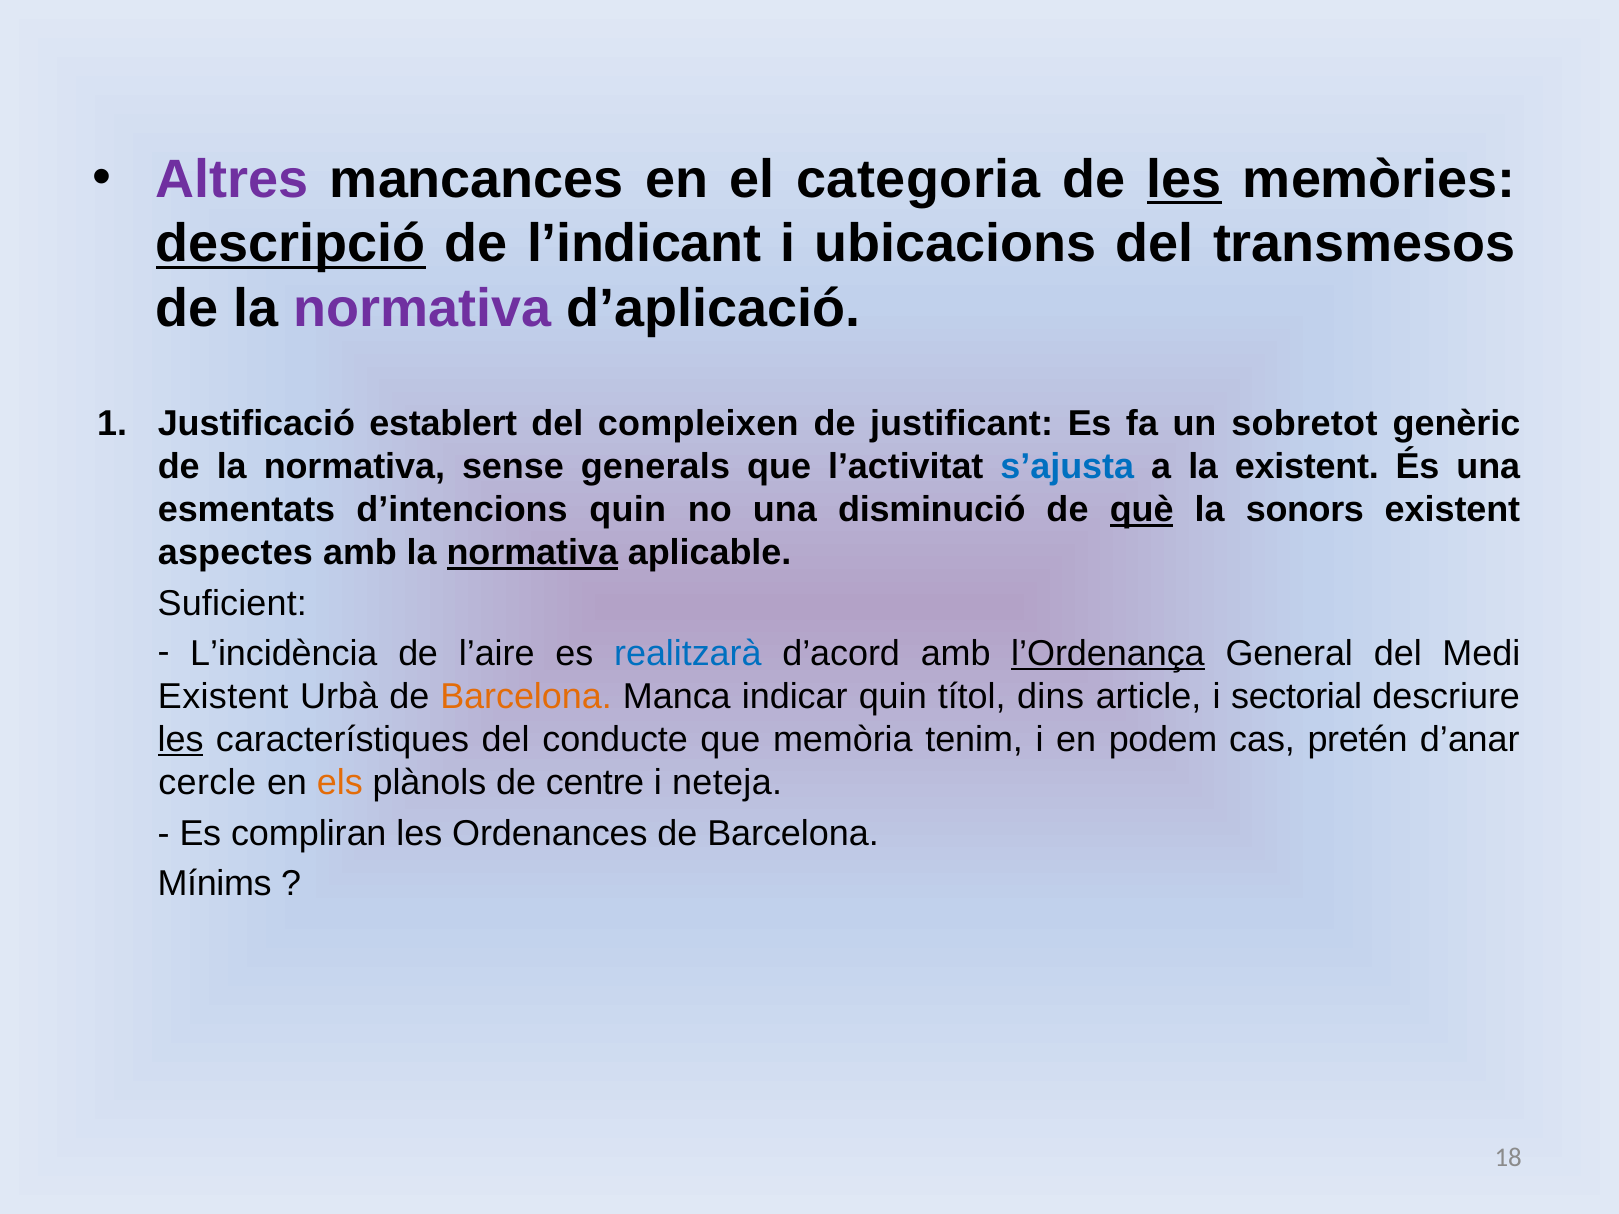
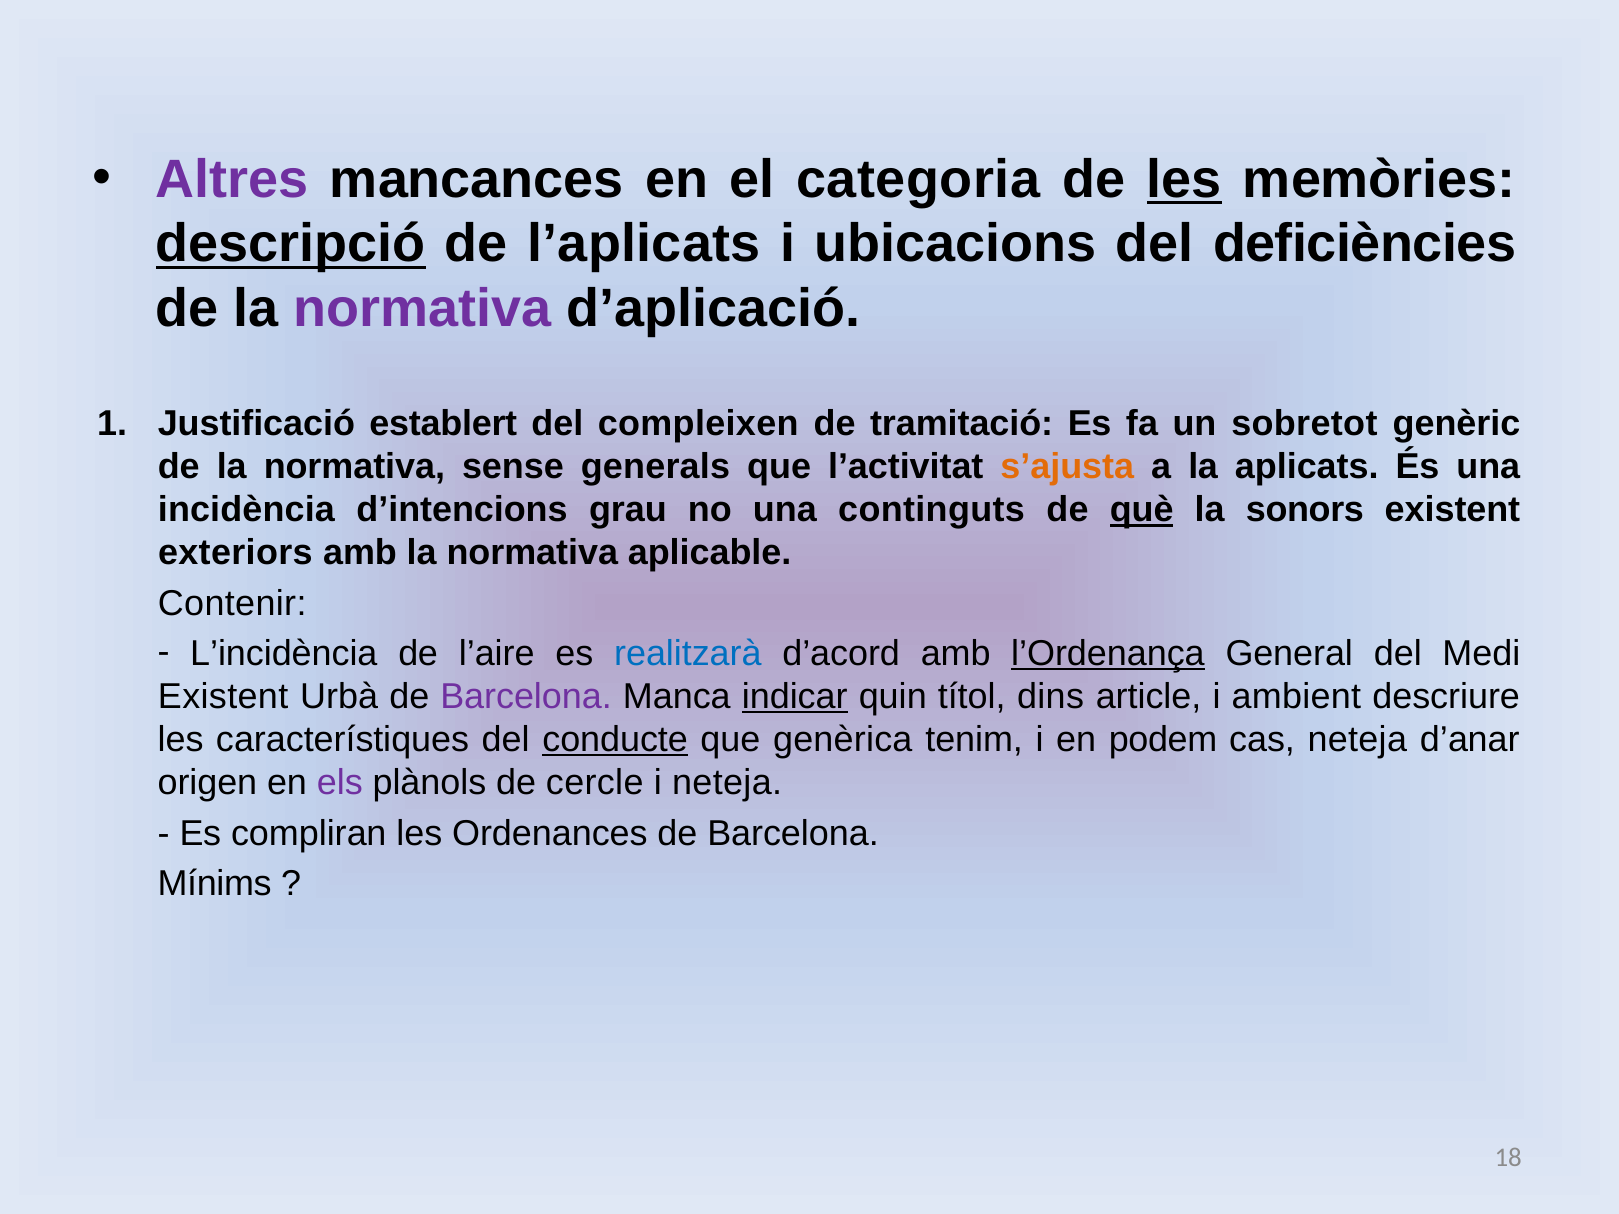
l’indicant: l’indicant -> l’aplicats (644, 244)
transmesos: transmesos -> deficiències (1365, 244)
justificant: justificant -> tramitació (962, 424)
s’ajusta colour: blue -> orange (1067, 467)
la existent: existent -> aplicats (1307, 467)
esmentats: esmentats -> incidència (246, 510)
d’intencions quin: quin -> grau (628, 510)
disminució: disminució -> continguts (932, 510)
aspectes: aspectes -> exteriors (235, 553)
normativa underline: present -> none (532, 553)
Suficient: Suficient -> Contenir (232, 603)
Barcelona colour: orange -> purple (526, 697)
indicar underline: none -> present (795, 697)
sectorial: sectorial -> ambient (1296, 697)
les underline: present -> none (181, 740)
conducte underline: none -> present (615, 740)
memòria: memòria -> genèrica (843, 740)
cas pretén: pretén -> neteja (1357, 740)
cercle: cercle -> origen (207, 783)
els colour: orange -> purple (340, 783)
centre: centre -> cercle (595, 783)
